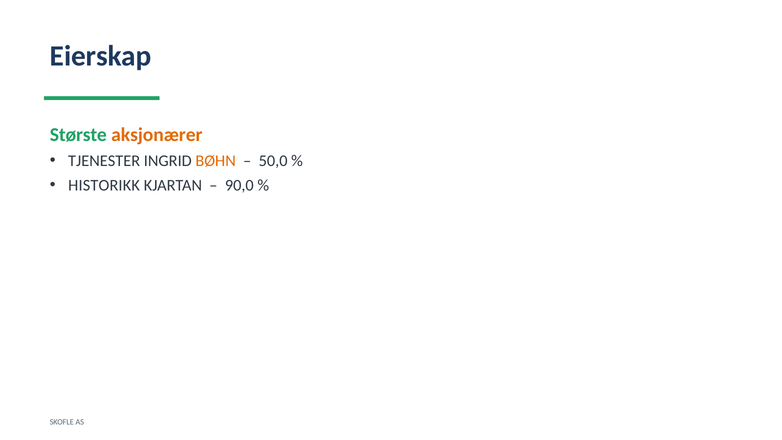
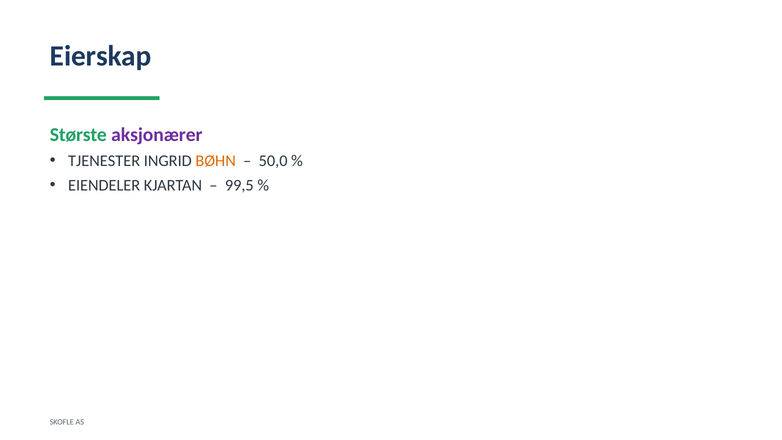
aksjonærer colour: orange -> purple (157, 135)
HISTORIKK: HISTORIKK -> EIENDELER (104, 185)
90,0: 90,0 -> 99,5 (239, 185)
